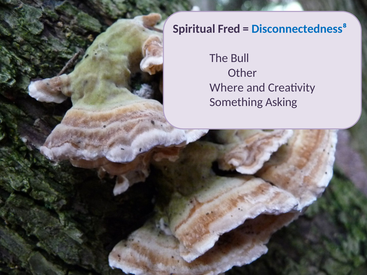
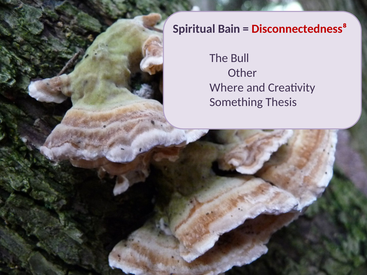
Fred: Fred -> Bain (229, 29)
Disconnectedness⁸ colour: blue -> red (299, 29)
Asking: Asking -> Thesis (281, 102)
